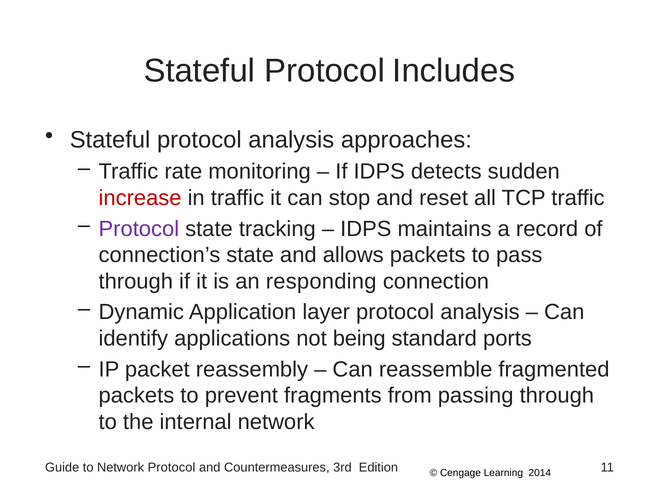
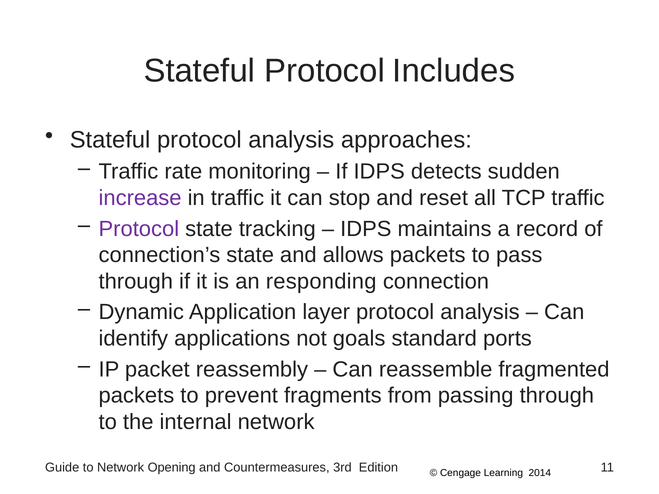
increase colour: red -> purple (140, 198)
being: being -> goals (359, 339)
Network Protocol: Protocol -> Opening (172, 468)
